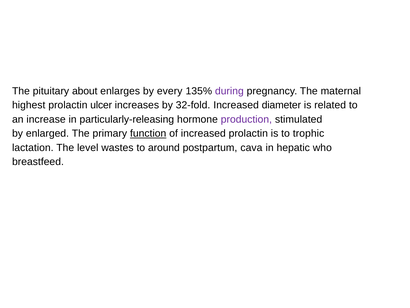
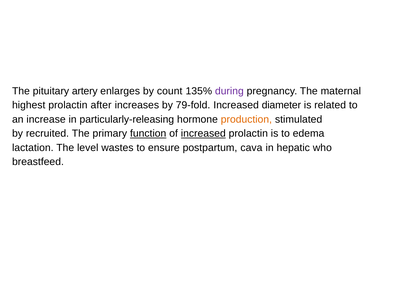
about: about -> artery (85, 91)
every: every -> count (170, 91)
ulcer: ulcer -> after (101, 105)
32-fold: 32-fold -> 79-fold (193, 105)
production colour: purple -> orange (246, 119)
enlarged: enlarged -> recruited (47, 133)
increased underline: none -> present (203, 133)
trophic: trophic -> edema (309, 133)
around: around -> ensure (164, 148)
